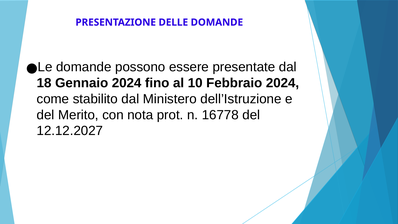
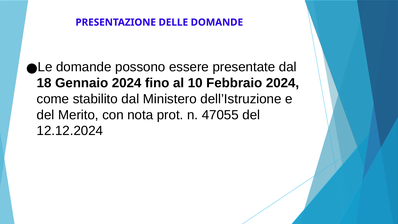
16778: 16778 -> 47055 (220, 115)
12.12.2027: 12.12.2027 -> 12.12.2024 (70, 131)
